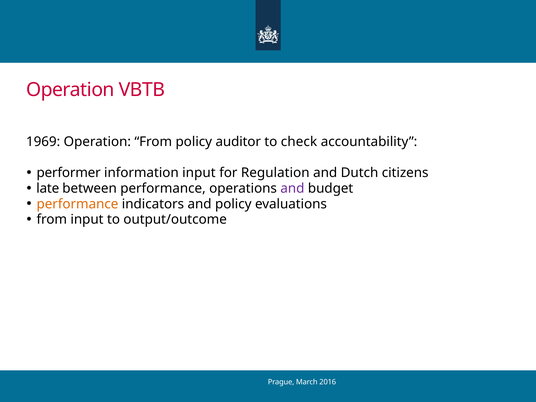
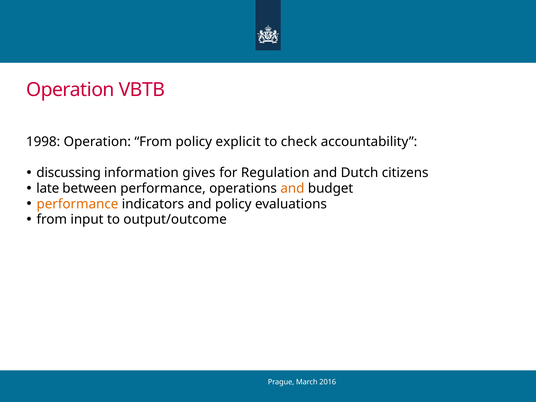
1969: 1969 -> 1998 (43, 142)
auditor: auditor -> explicit (238, 142)
performer: performer -> discussing (69, 173)
information input: input -> gives (199, 173)
and colour: purple -> orange (292, 188)
